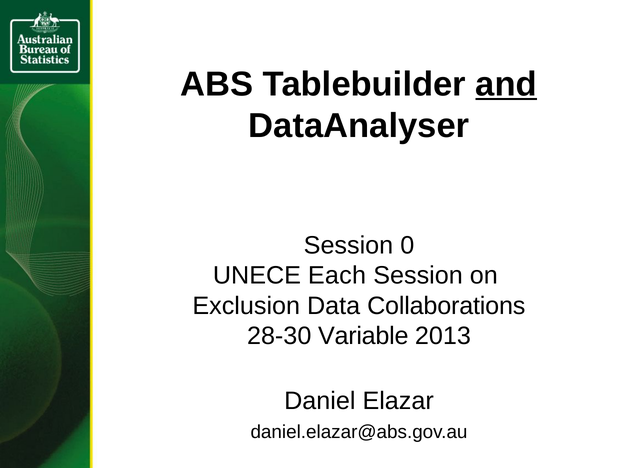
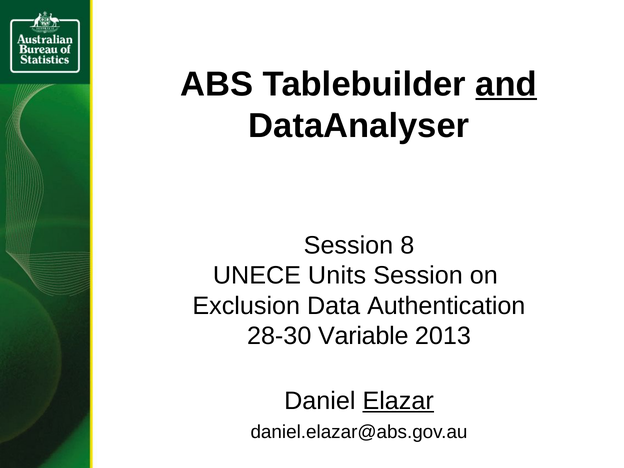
0: 0 -> 8 (407, 245)
Each: Each -> Units (337, 276)
Collaborations: Collaborations -> Authentication (446, 306)
Elazar underline: none -> present (398, 401)
